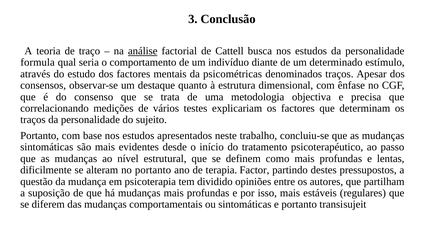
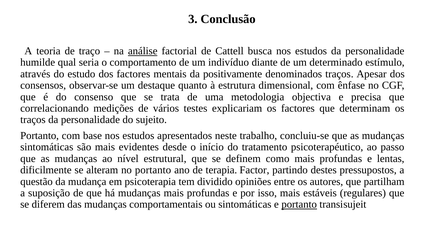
formula: formula -> humilde (38, 62)
psicométricas: psicométricas -> positivamente (233, 74)
portanto underline: none -> present (299, 205)
